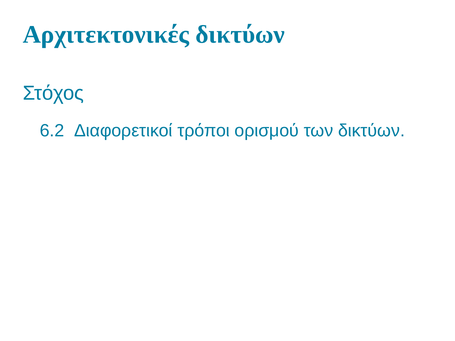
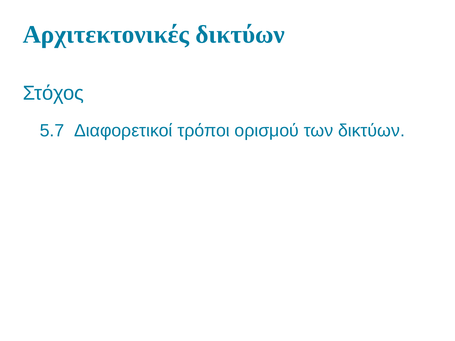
6.2: 6.2 -> 5.7 (52, 131)
